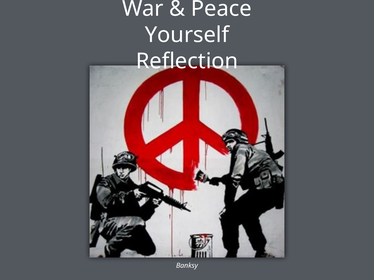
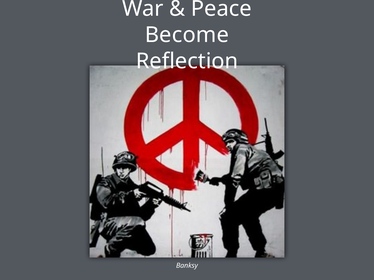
Yourself: Yourself -> Become (187, 35)
